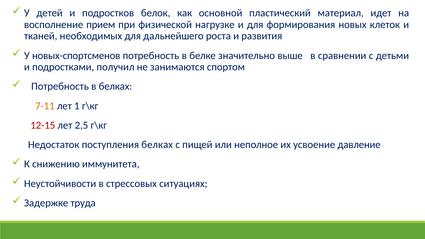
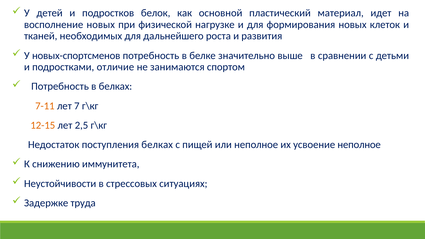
восполнение прием: прием -> новых (101, 25)
получил: получил -> отличие (115, 67)
1: 1 -> 7 (77, 106)
12-15 colour: red -> orange (43, 125)
усвоение давление: давление -> неполное (359, 145)
